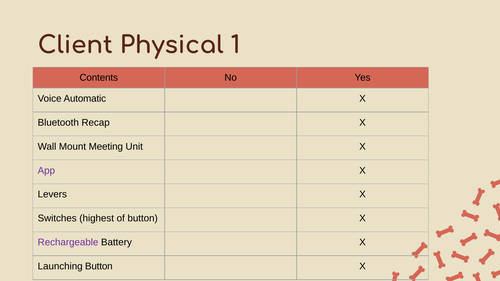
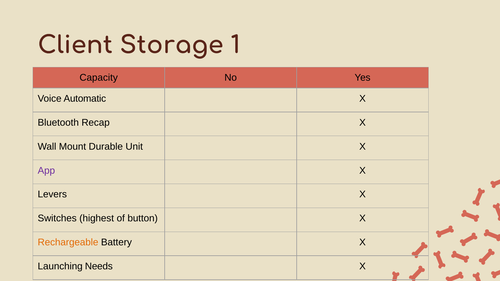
Physical: Physical -> Storage (172, 45)
Contents: Contents -> Capacity (99, 78)
Meeting: Meeting -> Durable (106, 147)
Rechargeable colour: purple -> orange (68, 243)
Launching Button: Button -> Needs (99, 267)
